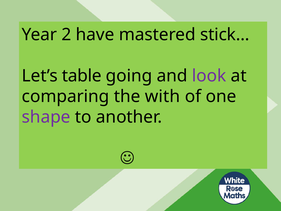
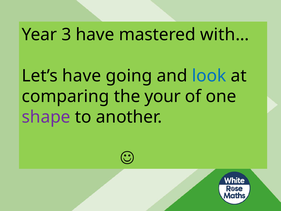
2: 2 -> 3 (66, 34)
stick…: stick… -> with… (225, 34)
Let’s table: table -> have (82, 76)
look colour: purple -> blue (209, 76)
with: with -> your (163, 96)
